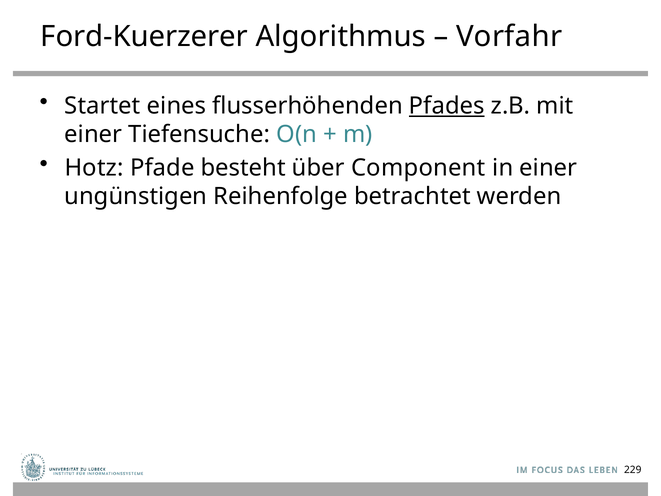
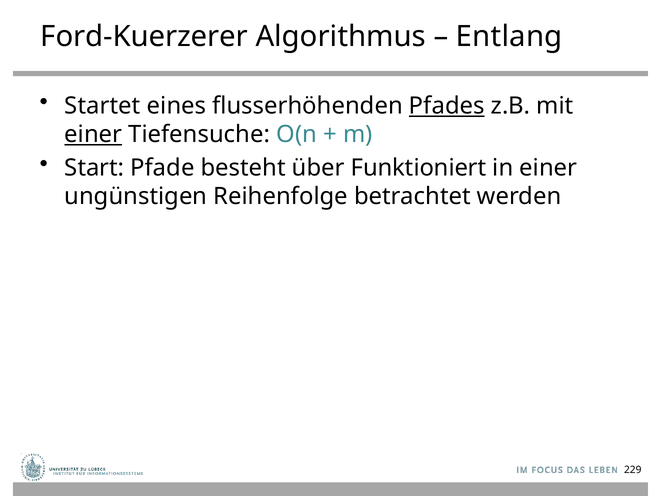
Vorfahr: Vorfahr -> Entlang (509, 37)
einer underline: none -> present (93, 134)
Hotz: Hotz -> Start (94, 168)
Component: Component -> Funktioniert (419, 168)
